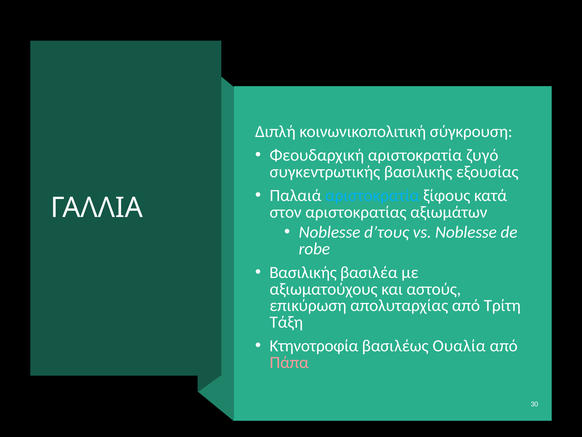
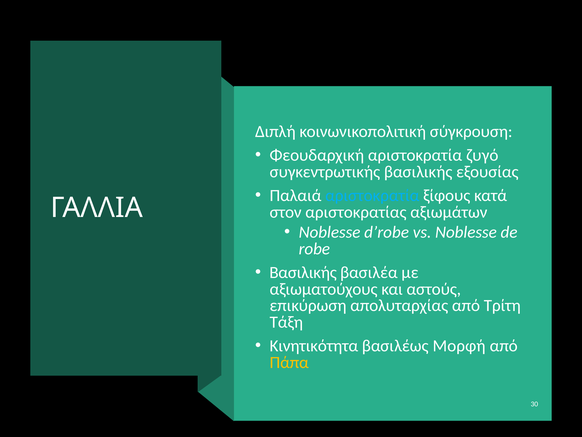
d’τους: d’τους -> d’robe (387, 232)
Κτηνοτροφία: Κτηνοτροφία -> Κινητικότητα (314, 346)
Ουαλία: Ουαλία -> Μορφή (459, 346)
Πάπα colour: pink -> yellow (289, 362)
